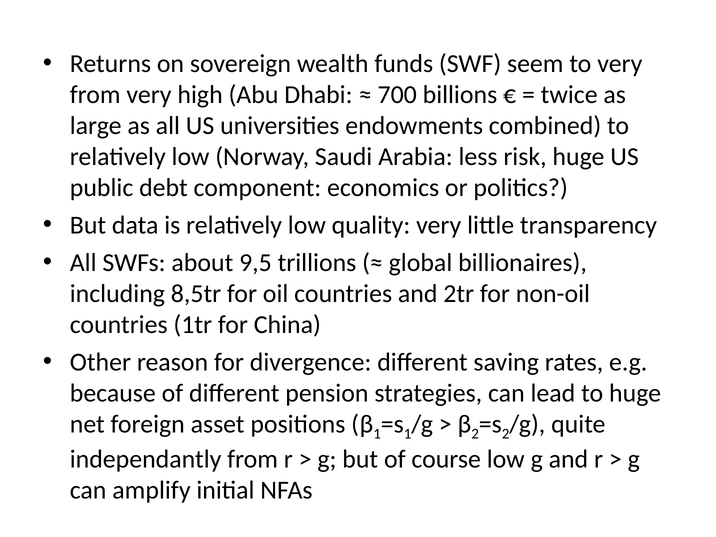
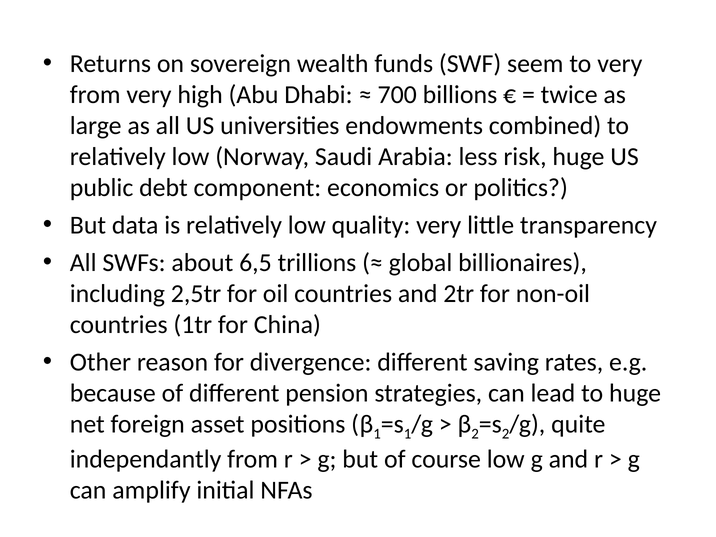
9,5: 9,5 -> 6,5 (255, 263)
8,5tr: 8,5tr -> 2,5tr (196, 294)
